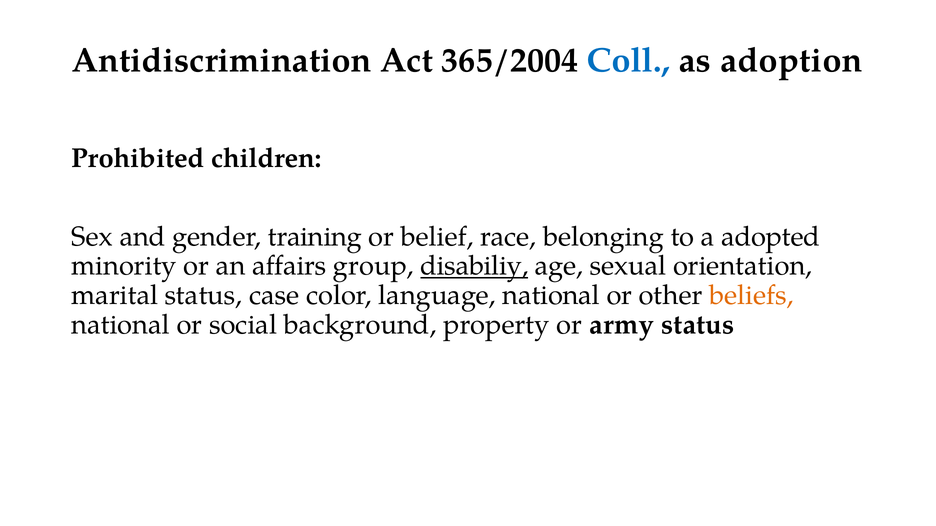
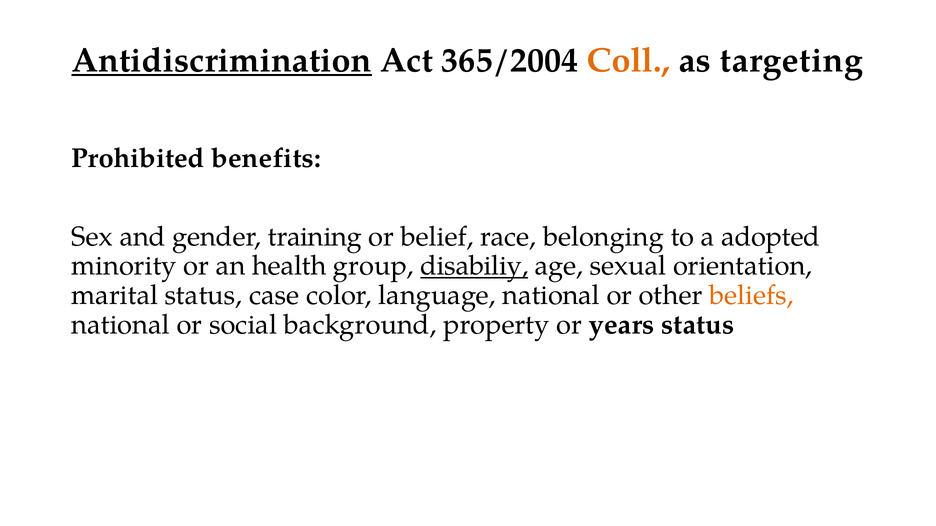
Antidiscrimination underline: none -> present (222, 61)
Coll colour: blue -> orange (629, 61)
adoption: adoption -> targeting (791, 61)
children: children -> benefits (266, 158)
affairs: affairs -> health (289, 266)
army: army -> years (622, 325)
